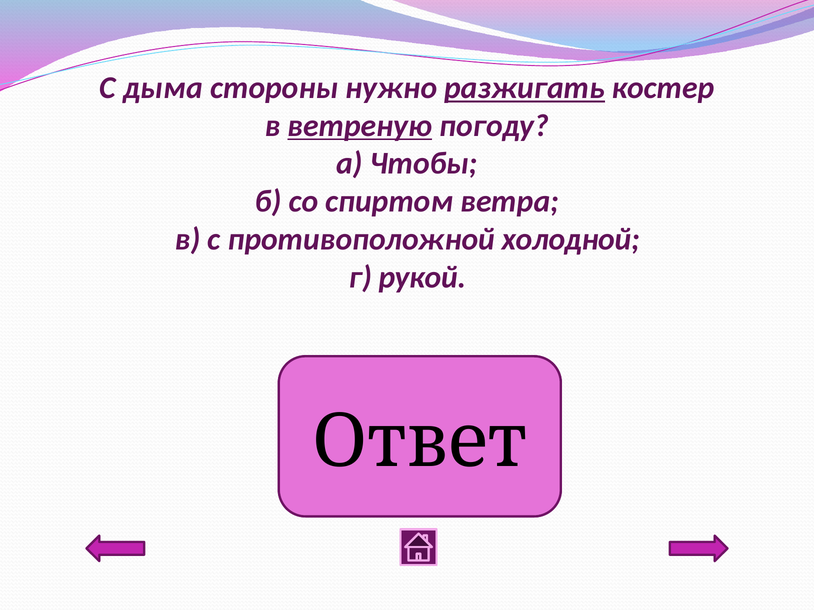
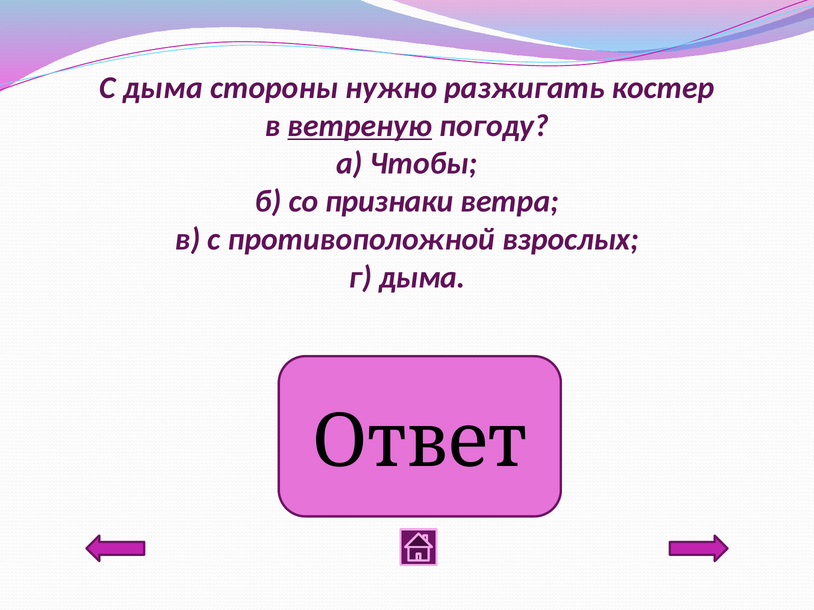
разжигать underline: present -> none (525, 88)
спиртом: спиртом -> признаки (389, 202)
холодной: холодной -> взрослых (571, 239)
г рукой: рукой -> дыма (422, 277)
